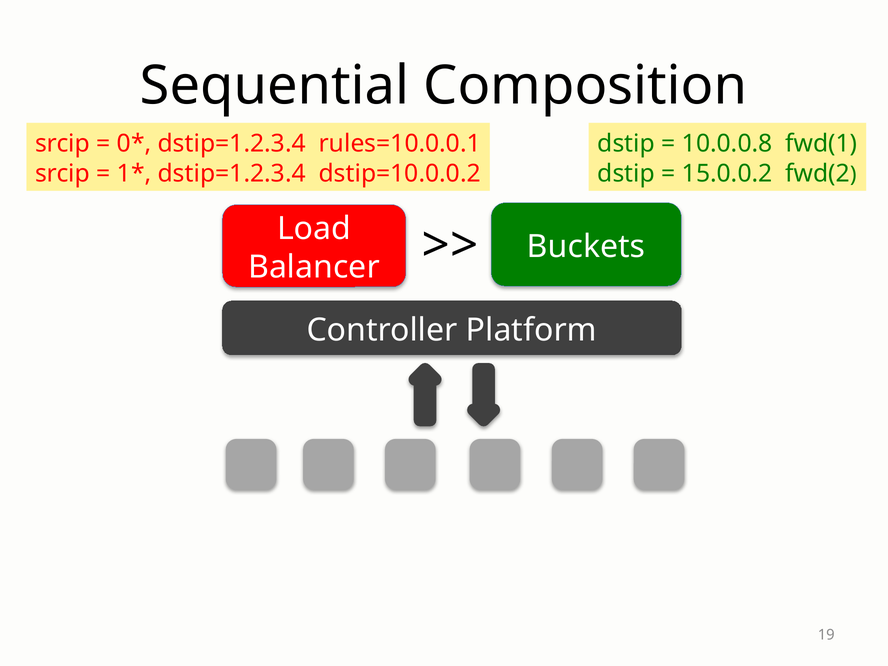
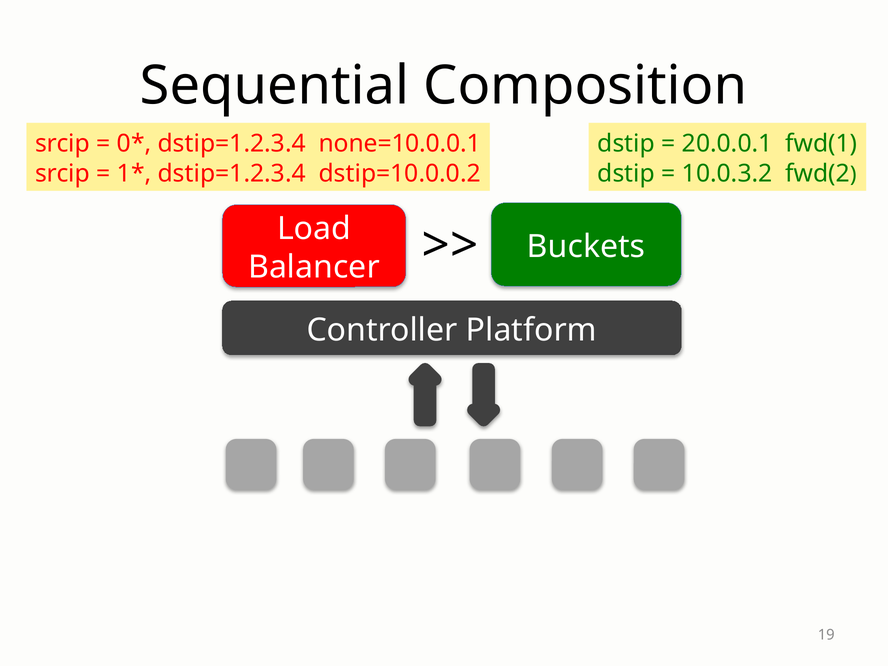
rules=10.0.0.1: rules=10.0.0.1 -> none=10.0.0.1 (400, 144)
10.0.0.8: 10.0.0.8 -> 20.0.0.1 (727, 144)
15.0.0.2: 15.0.0.2 -> 10.0.3.2 (727, 173)
